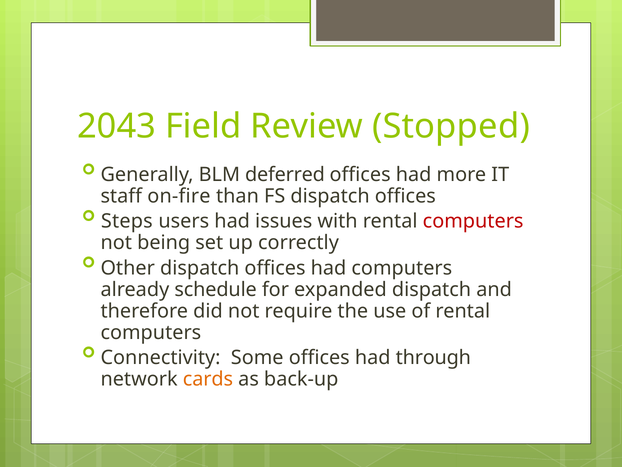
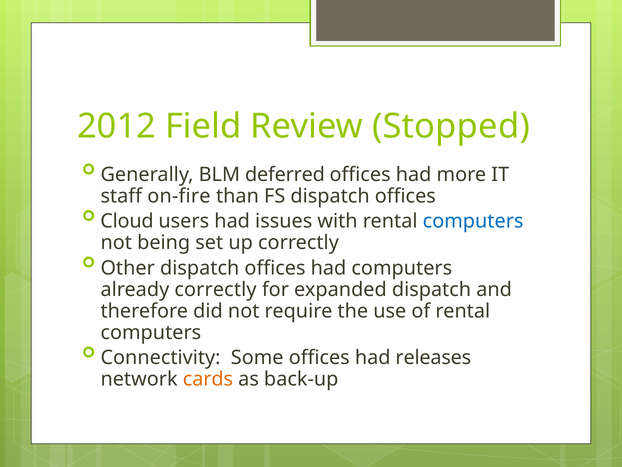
2043: 2043 -> 2012 (117, 126)
Steps: Steps -> Cloud (127, 221)
computers colour: red -> blue (473, 221)
already schedule: schedule -> correctly (215, 289)
through: through -> releases (433, 357)
